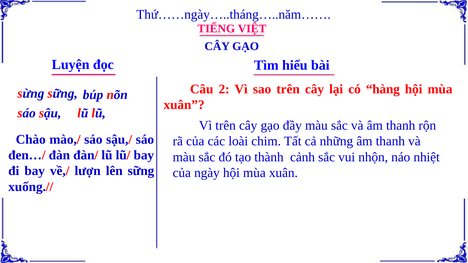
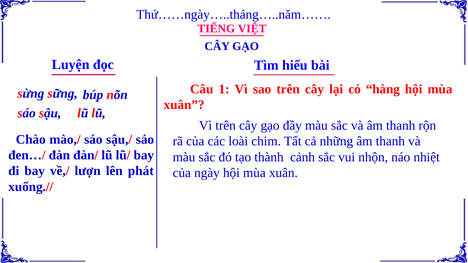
2: 2 -> 1 (224, 89)
lên sững: sững -> phát (141, 171)
